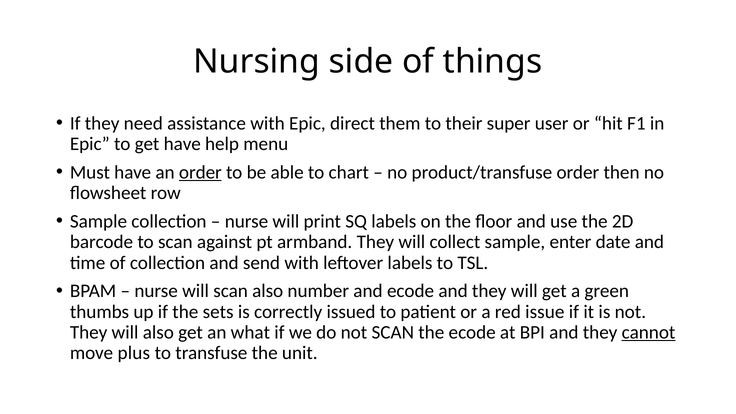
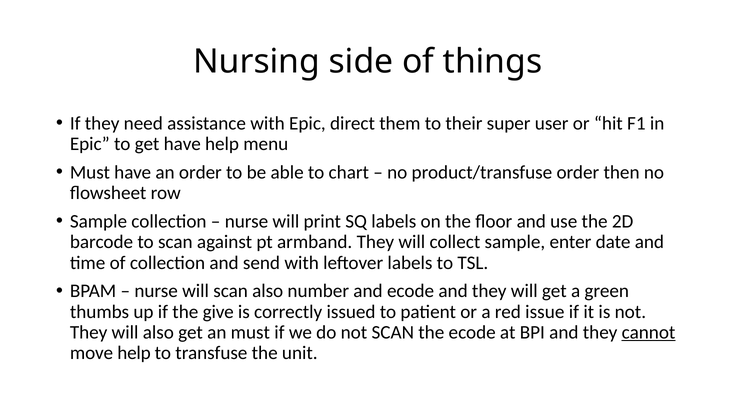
order underline: present -> none (200, 172)
sets: sets -> give (218, 312)
an what: what -> must (250, 332)
move plus: plus -> help (134, 353)
